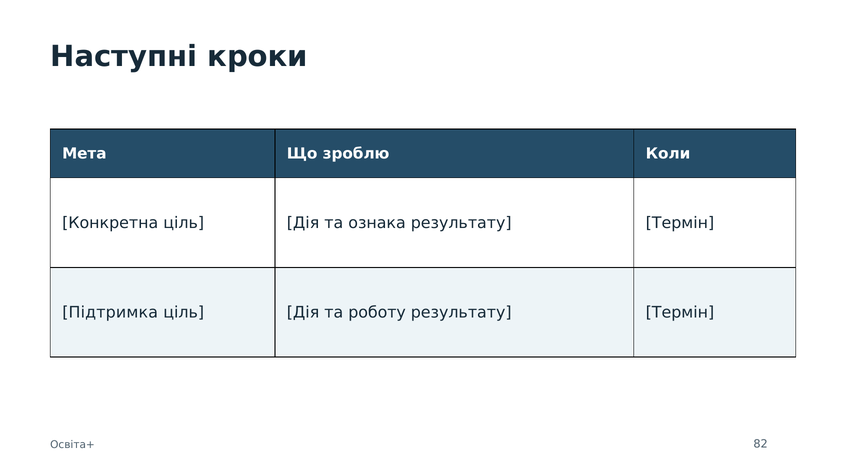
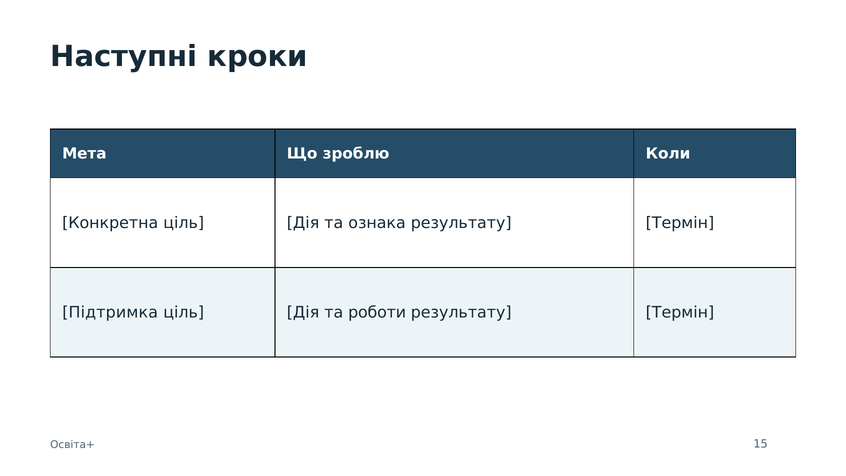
роботу: роботу -> роботи (377, 312)
82: 82 -> 15 (761, 444)
